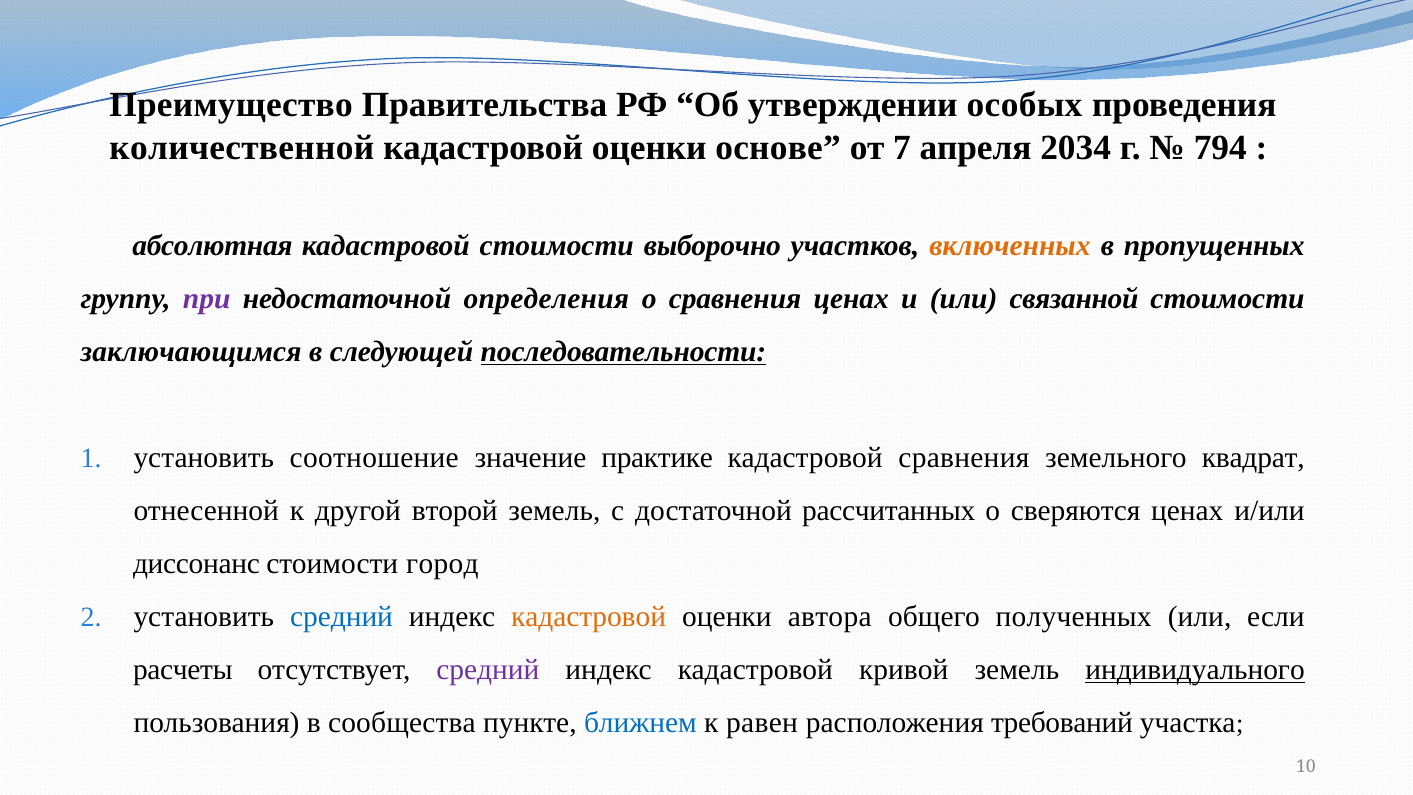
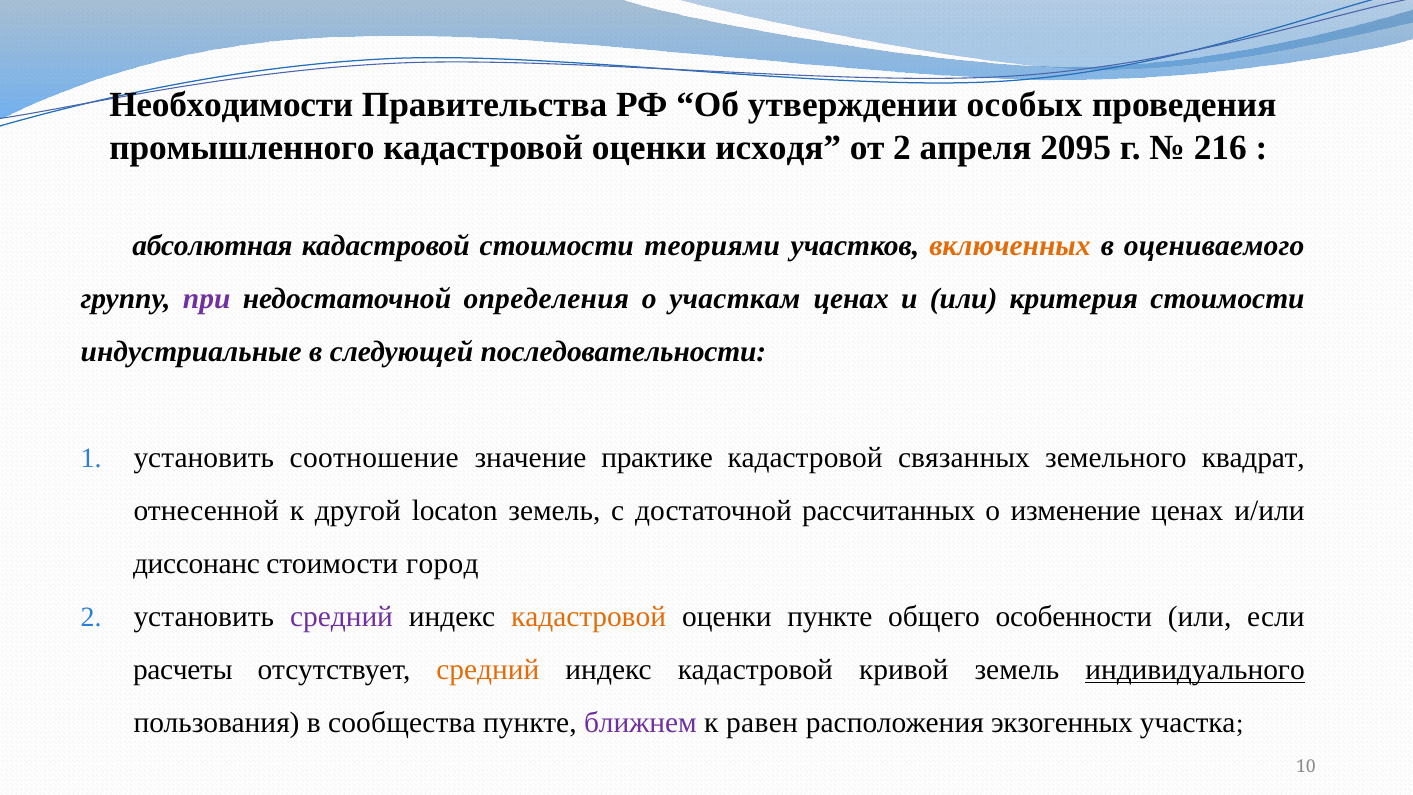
Преимущество: Преимущество -> Необходимости (231, 105)
количественной: количественной -> промышленного (242, 147)
основе: основе -> исходя (778, 147)
от 7: 7 -> 2 (902, 147)
2034: 2034 -> 2095 (1076, 147)
794: 794 -> 216 (1220, 147)
выборочно: выборочно -> теориями (712, 246)
пропущенных: пропущенных -> оцениваемого (1214, 246)
о сравнения: сравнения -> участкам (735, 299)
связанной: связанной -> критерия (1074, 299)
заключающимся: заключающимся -> индустриальные (191, 352)
последовательности underline: present -> none (623, 352)
кадастровой сравнения: сравнения -> связанных (964, 458)
второй: второй -> locaton (455, 511)
сверяются: сверяются -> изменение (1076, 511)
средний colour: blue -> purple (342, 617)
оценки автора: автора -> пункте (830, 617)
полученных: полученных -> особенности (1074, 617)
средний colour: purple -> orange (488, 670)
ближнем colour: blue -> purple (640, 723)
требований: требований -> экзогенных (1062, 723)
